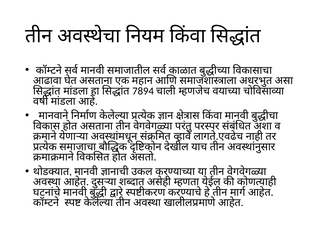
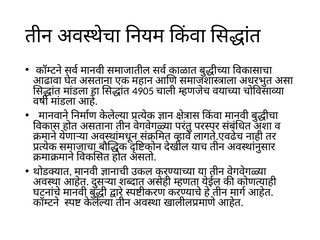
7894: 7894 -> 4905 (143, 91)
